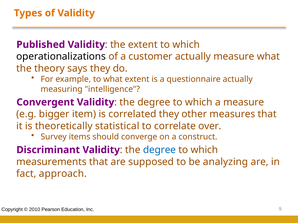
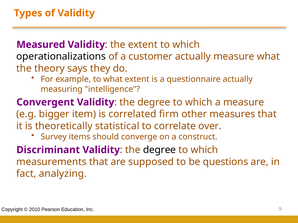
Published: Published -> Measured (41, 45)
correlated they: they -> firm (169, 114)
degree colour: blue -> black (160, 150)
analyzing: analyzing -> questions (226, 162)
approach: approach -> analyzing (63, 174)
